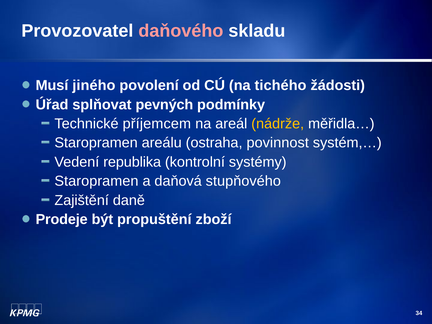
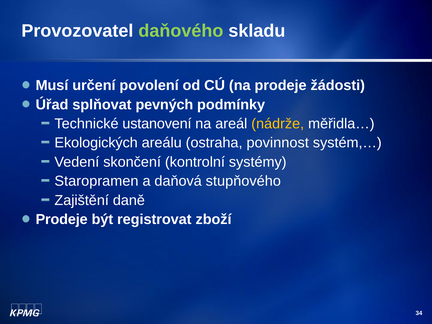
daňového colour: pink -> light green (181, 31)
jiného: jiného -> určení (94, 85)
na tichého: tichého -> prodeje (281, 85)
příjemcem: příjemcem -> ustanovení (157, 124)
Staropramen: Staropramen -> Ekologických (96, 143)
republika: republika -> skončení (132, 162)
propuštění: propuštění -> registrovat (154, 220)
